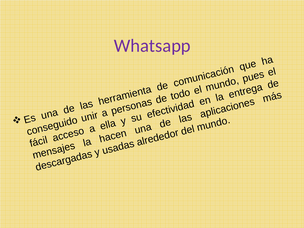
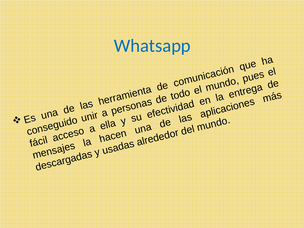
Whatsapp colour: purple -> blue (152, 46)
